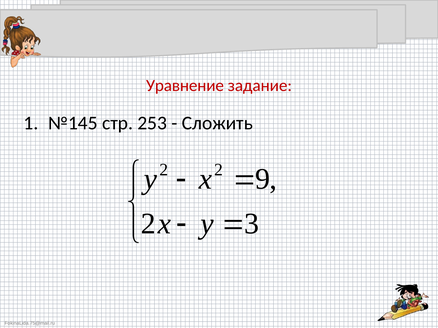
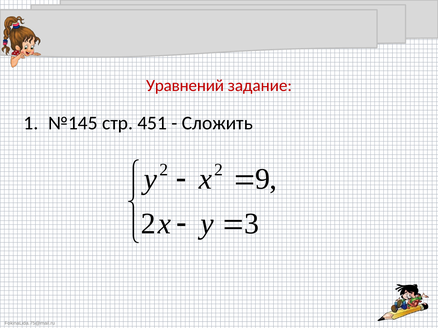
Уравнение: Уравнение -> Уравнений (185, 86)
253: 253 -> 451 (152, 123)
